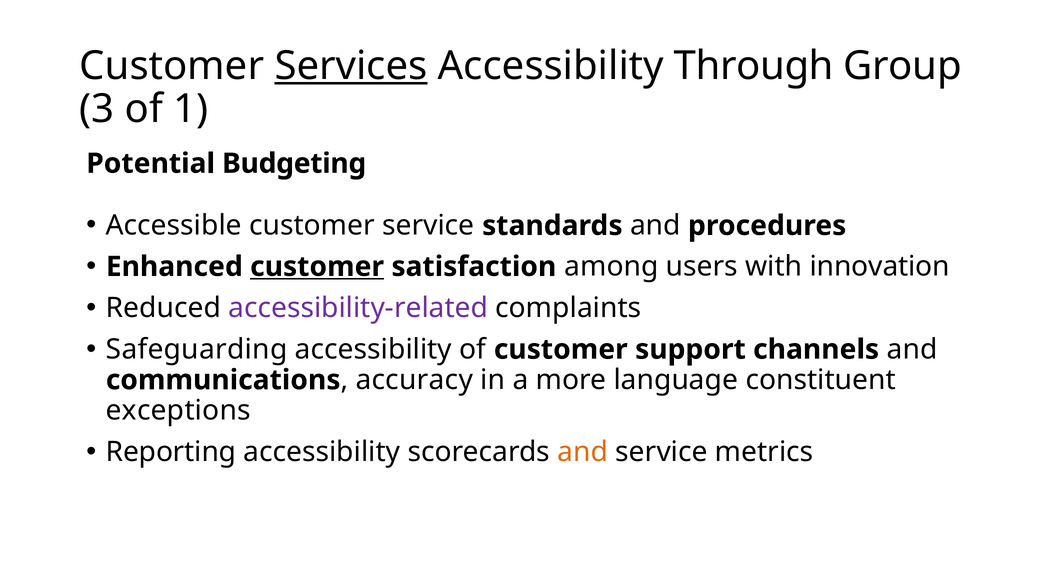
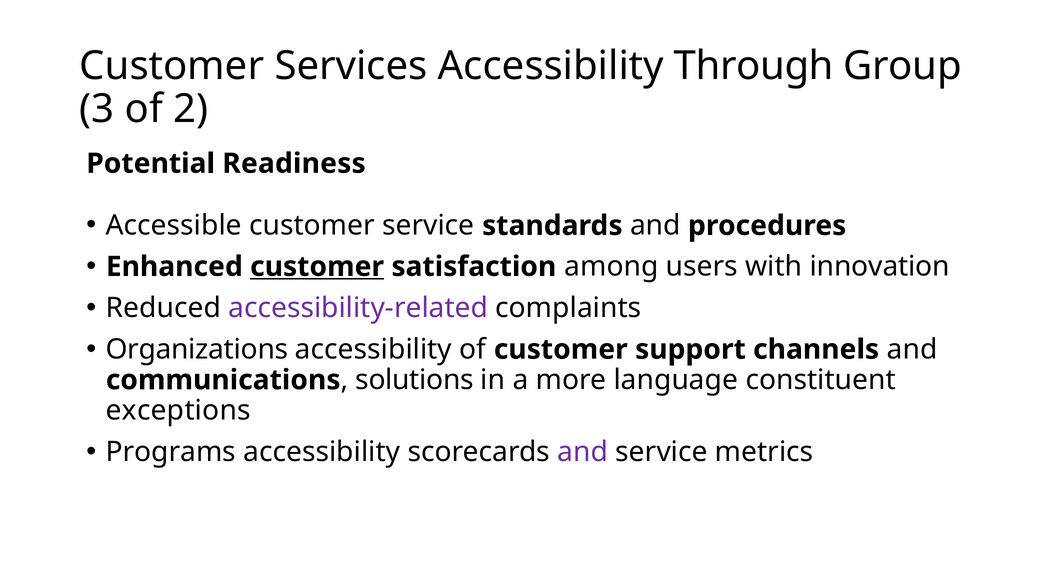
Services underline: present -> none (351, 66)
1: 1 -> 2 (191, 109)
Budgeting: Budgeting -> Readiness (294, 164)
Safeguarding: Safeguarding -> Organizations (197, 349)
accuracy: accuracy -> solutions (415, 380)
Reporting: Reporting -> Programs (171, 452)
and colour: orange -> purple (583, 452)
